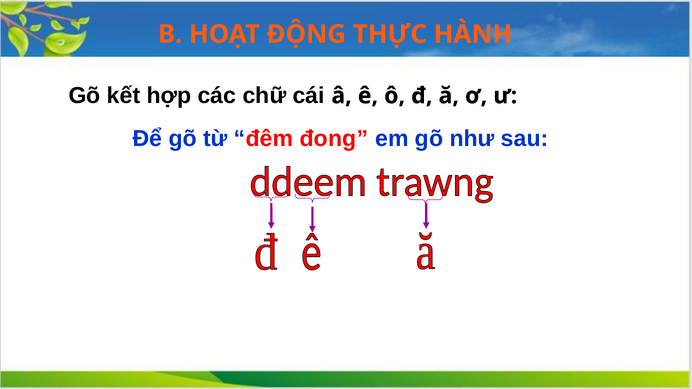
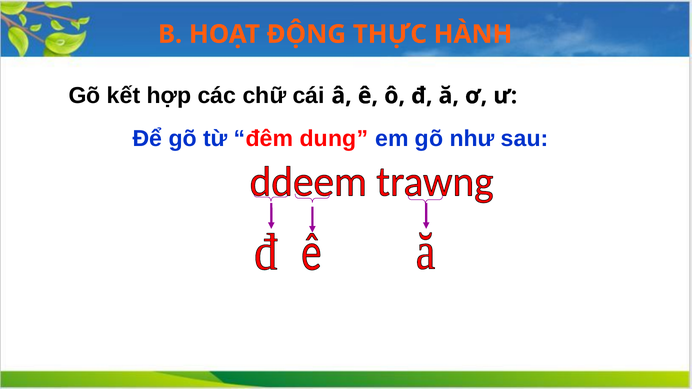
đong: đong -> dung (334, 139)
